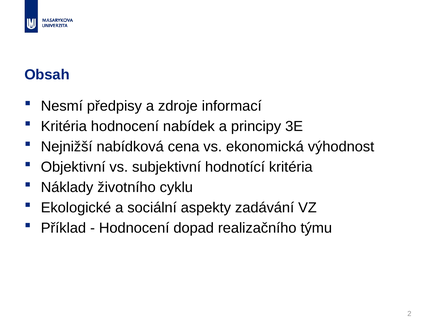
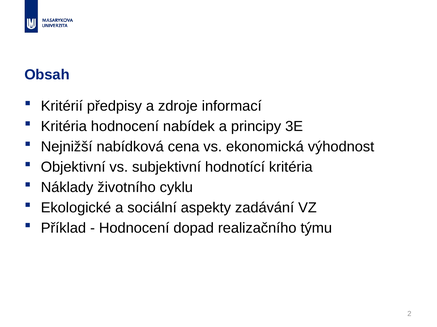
Nesmí: Nesmí -> Kritérií (62, 106)
